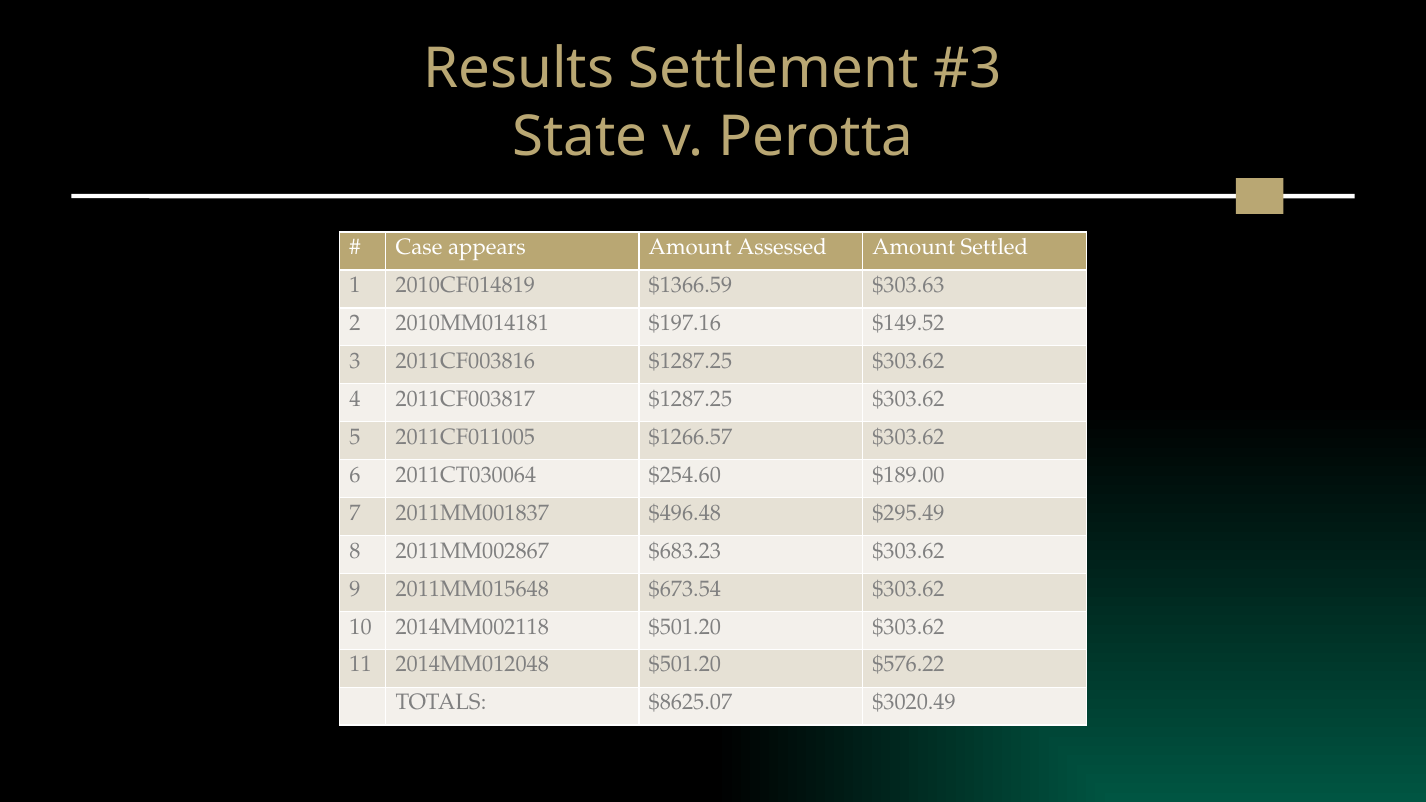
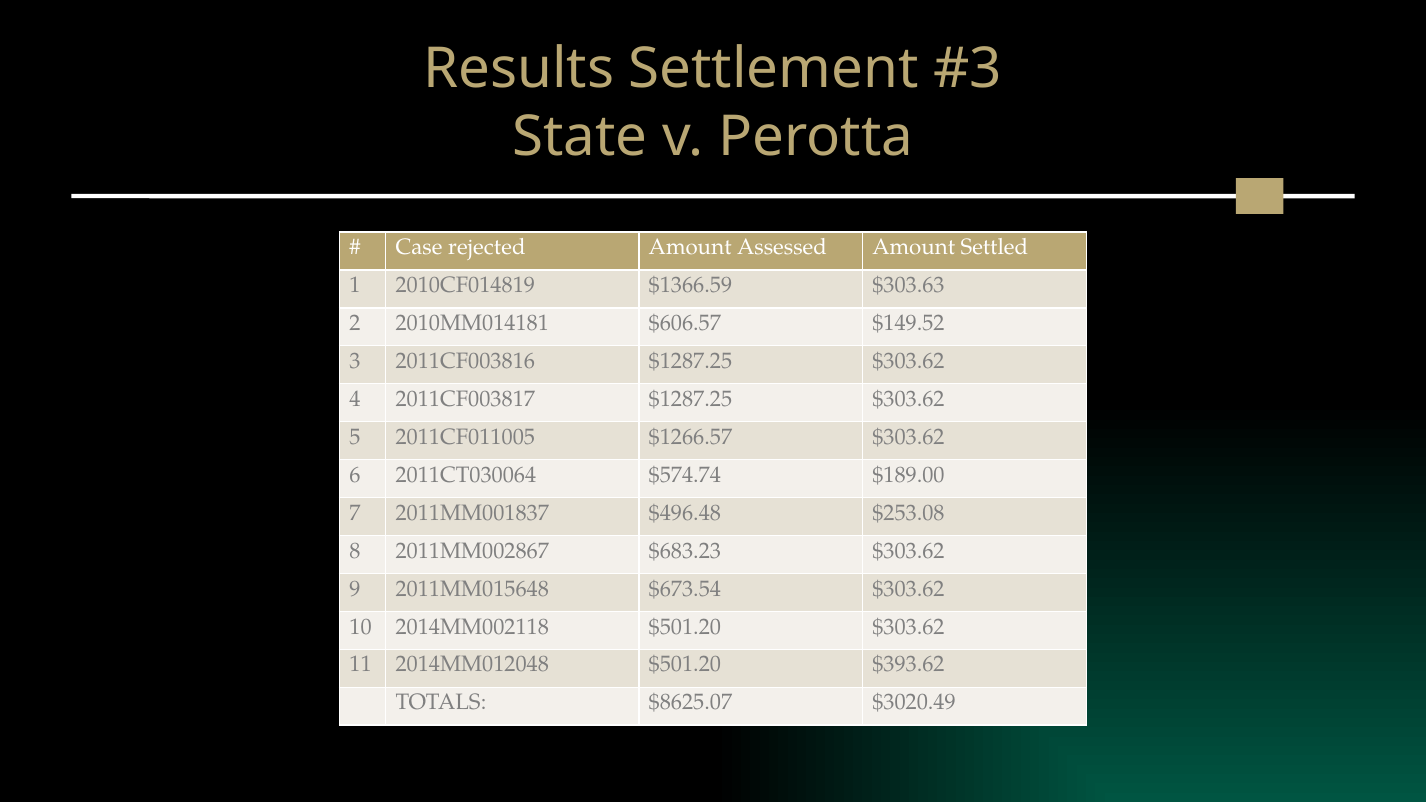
appears: appears -> rejected (487, 247)
$197.16: $197.16 -> $606.57 (685, 323)
$254.60: $254.60 -> $574.74 (685, 475)
$295.49: $295.49 -> $253.08 (908, 513)
$576.22: $576.22 -> $393.62 (908, 665)
